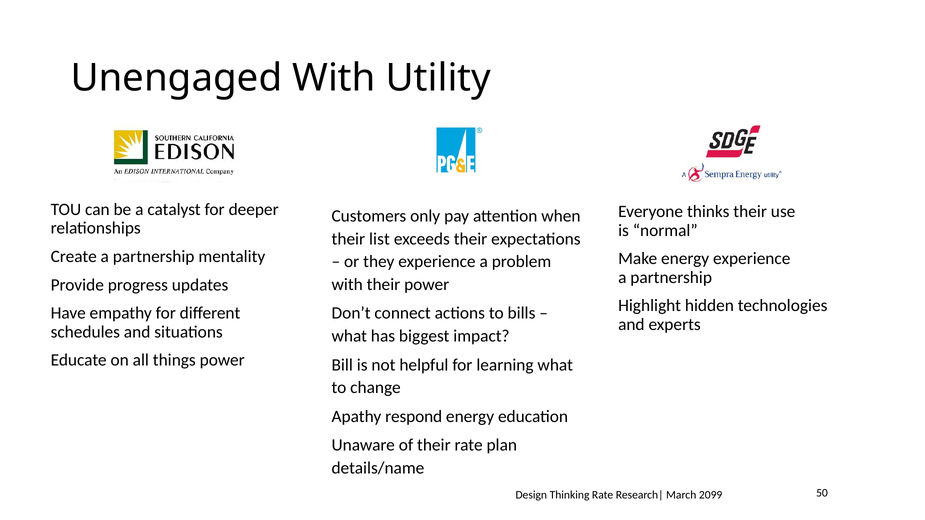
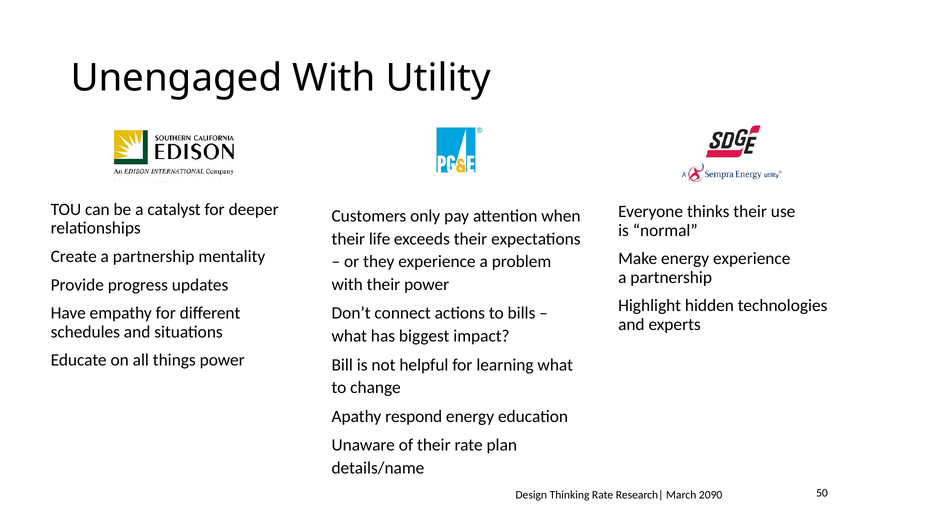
list: list -> life (380, 239)
2099: 2099 -> 2090 (711, 495)
